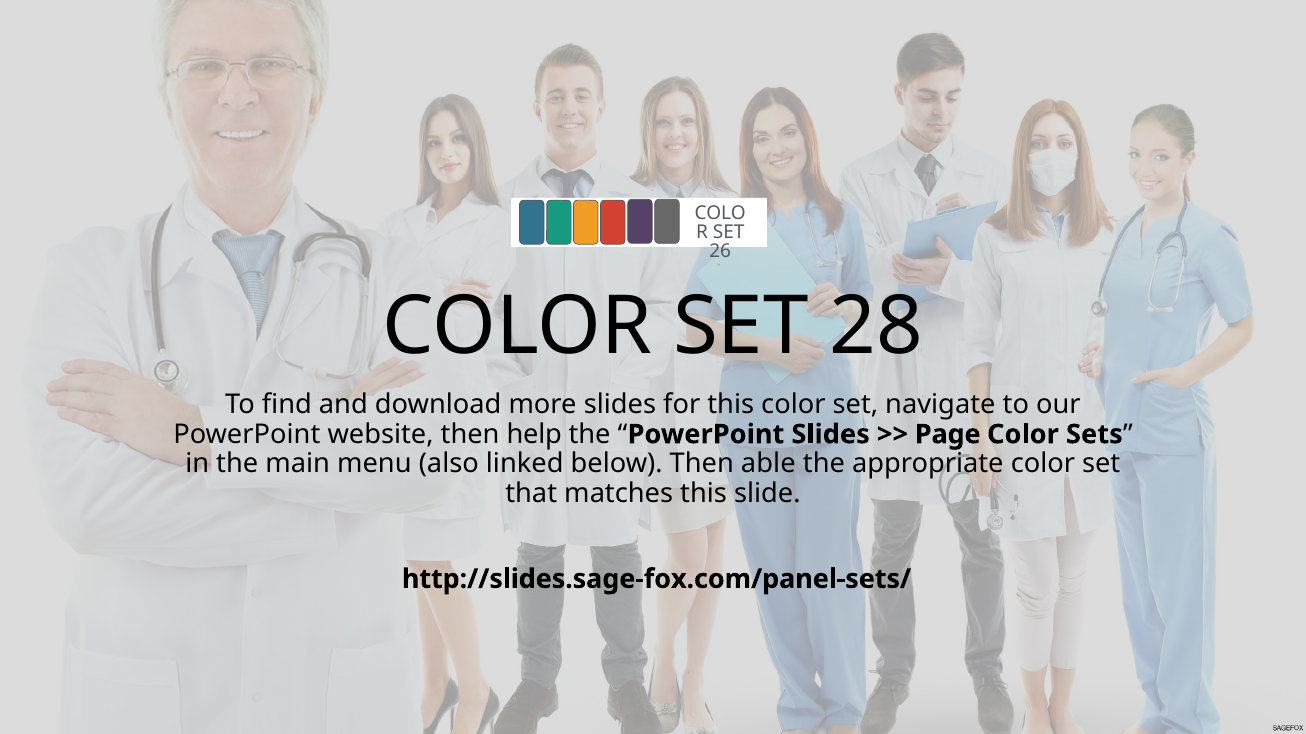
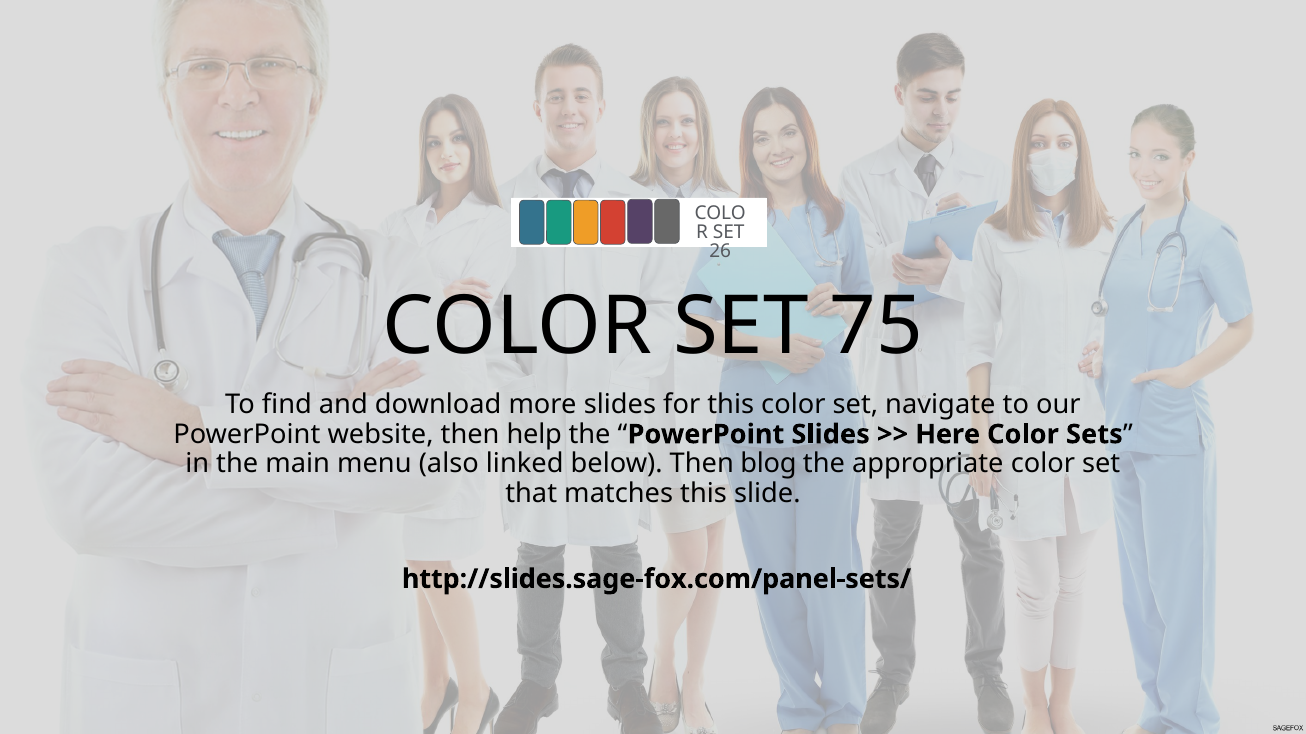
28: 28 -> 75 (877, 326)
Page: Page -> Here (948, 435)
able: able -> blog (769, 464)
